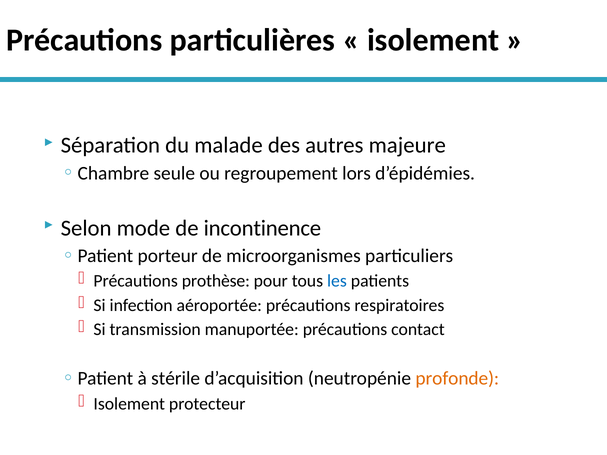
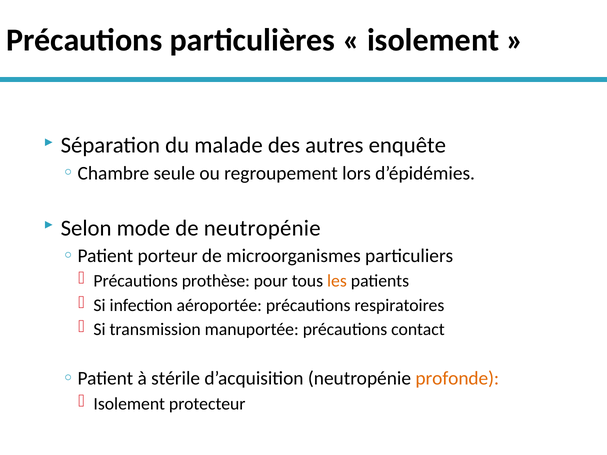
majeure: majeure -> enquête (407, 146)
de incontinence: incontinence -> neutropénie (262, 228)
les colour: blue -> orange (337, 281)
